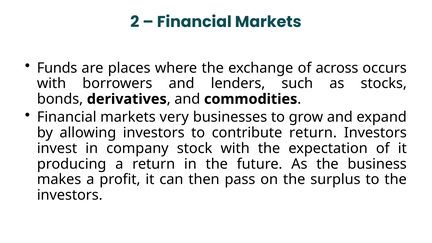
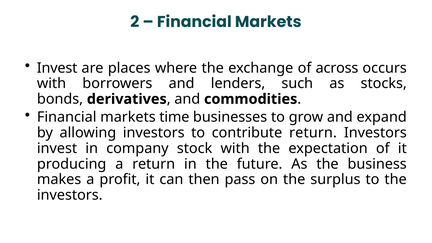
Funds: Funds -> Invest (57, 68)
very: very -> time (174, 117)
